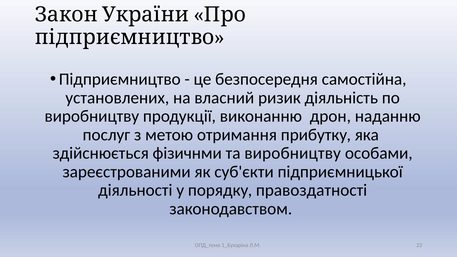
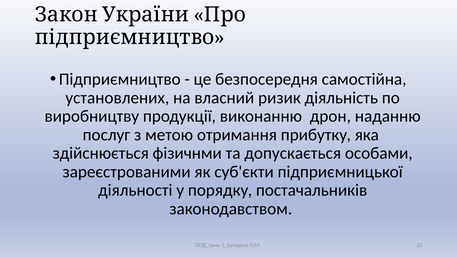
та виробництву: виробництву -> допускається (293, 153)
правоздатності: правоздатності -> постачальників (312, 190)
